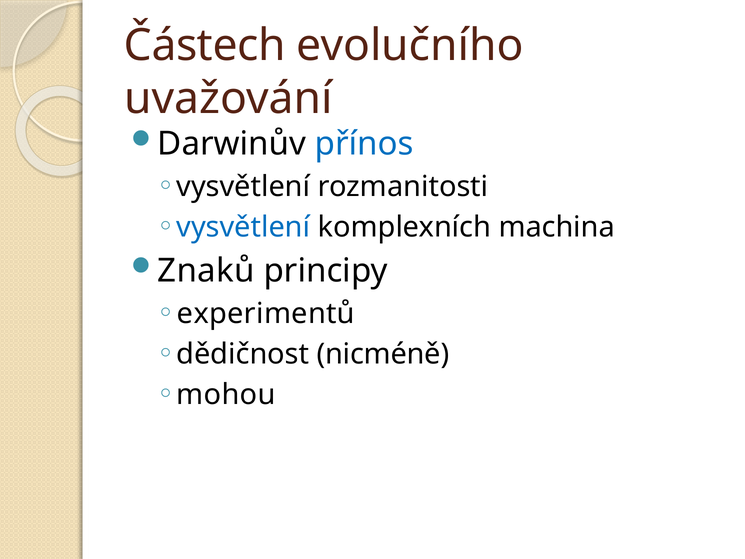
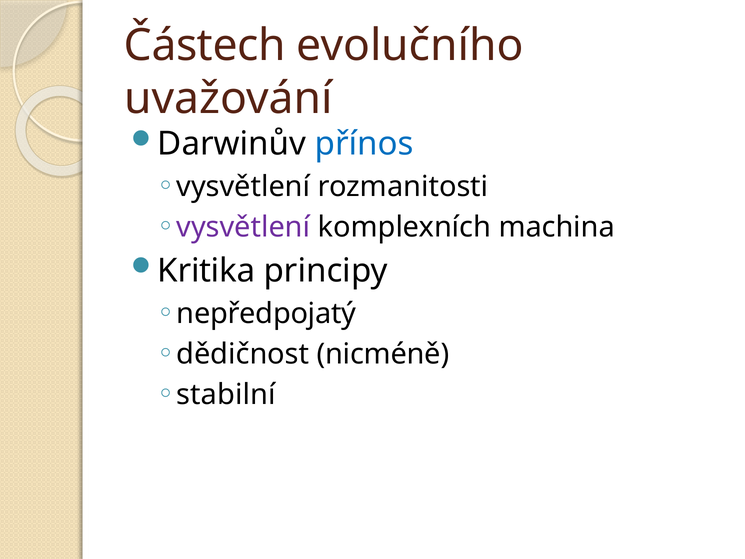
vysvětlení colour: blue -> purple (243, 227)
Znaků: Znaků -> Kritika (206, 271)
experimentů: experimentů -> nepředpojatý (266, 313)
mohou: mohou -> stabilní (226, 394)
